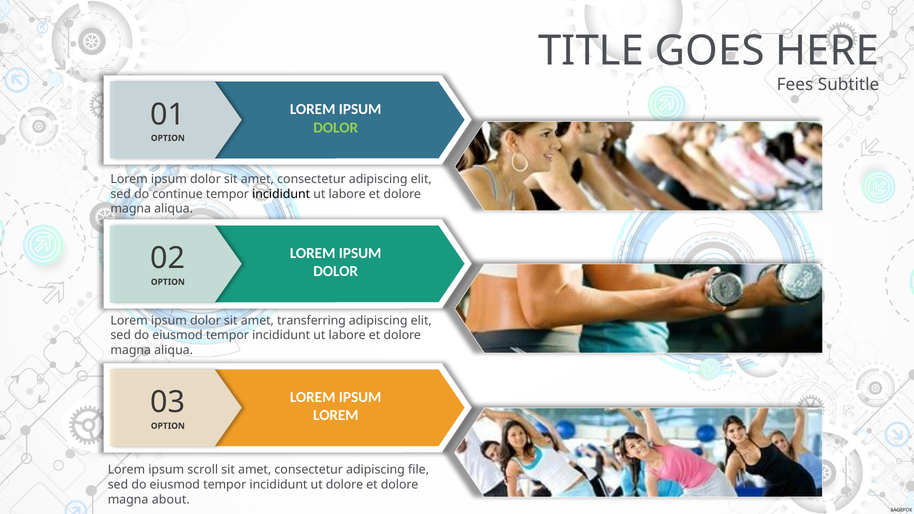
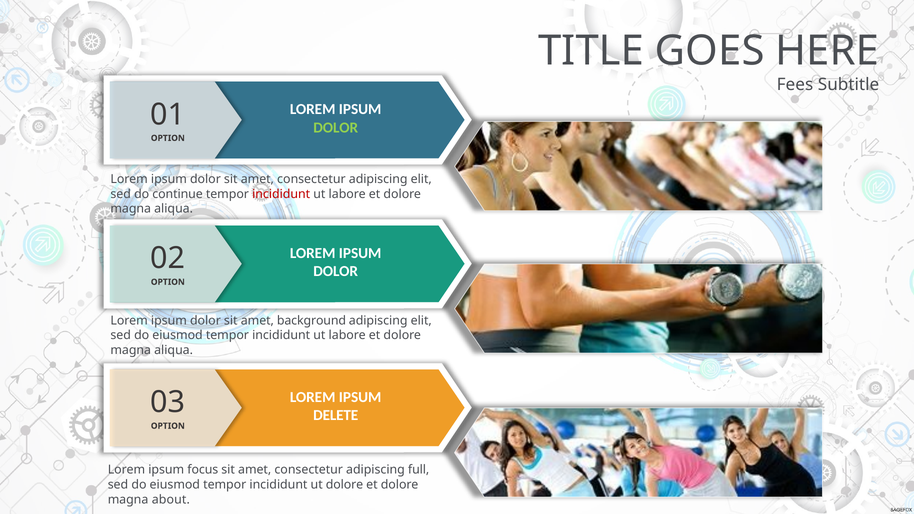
incididunt colour: black -> red (281, 194)
transferring: transferring -> background (311, 321)
LOREM: LOREM -> DELETE (336, 415)
scroll: scroll -> focus (203, 470)
file: file -> full (419, 470)
